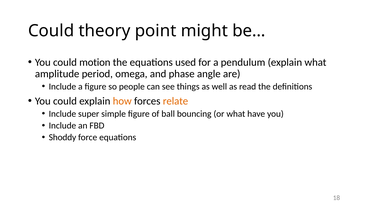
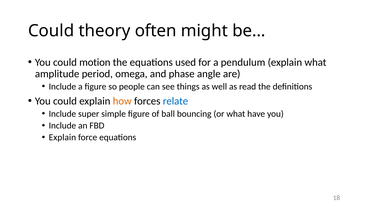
point: point -> often (156, 31)
relate colour: orange -> blue (175, 101)
Shoddy: Shoddy -> Explain (62, 137)
